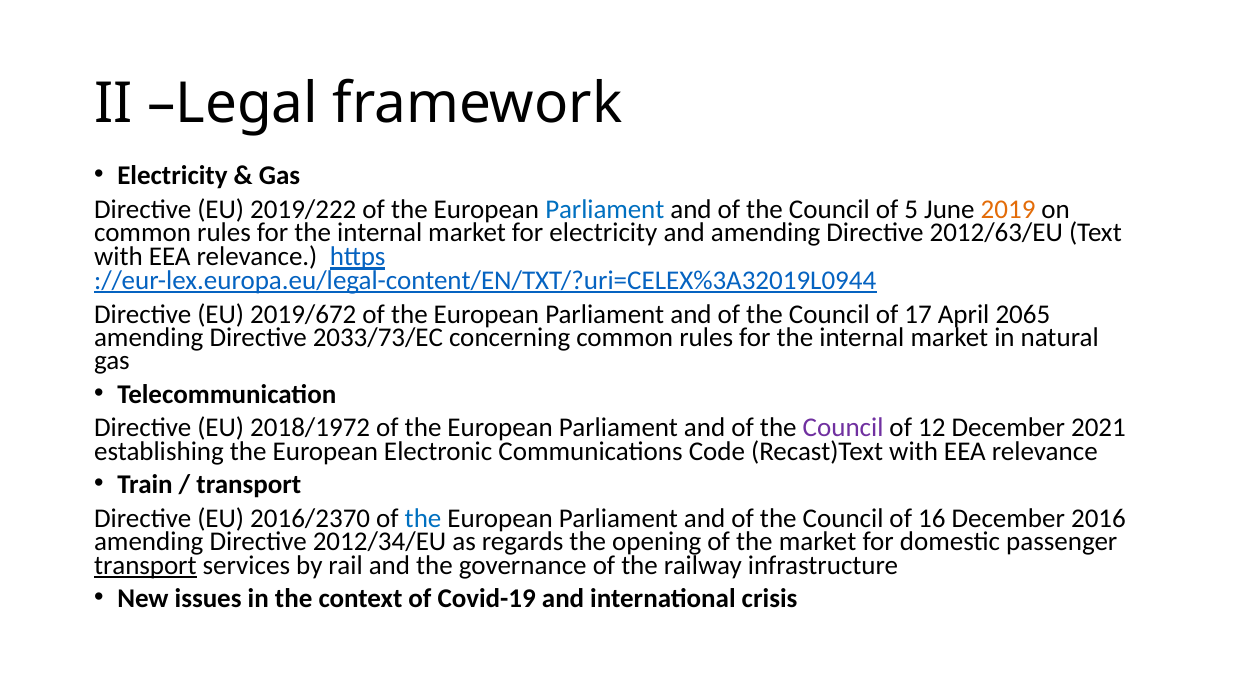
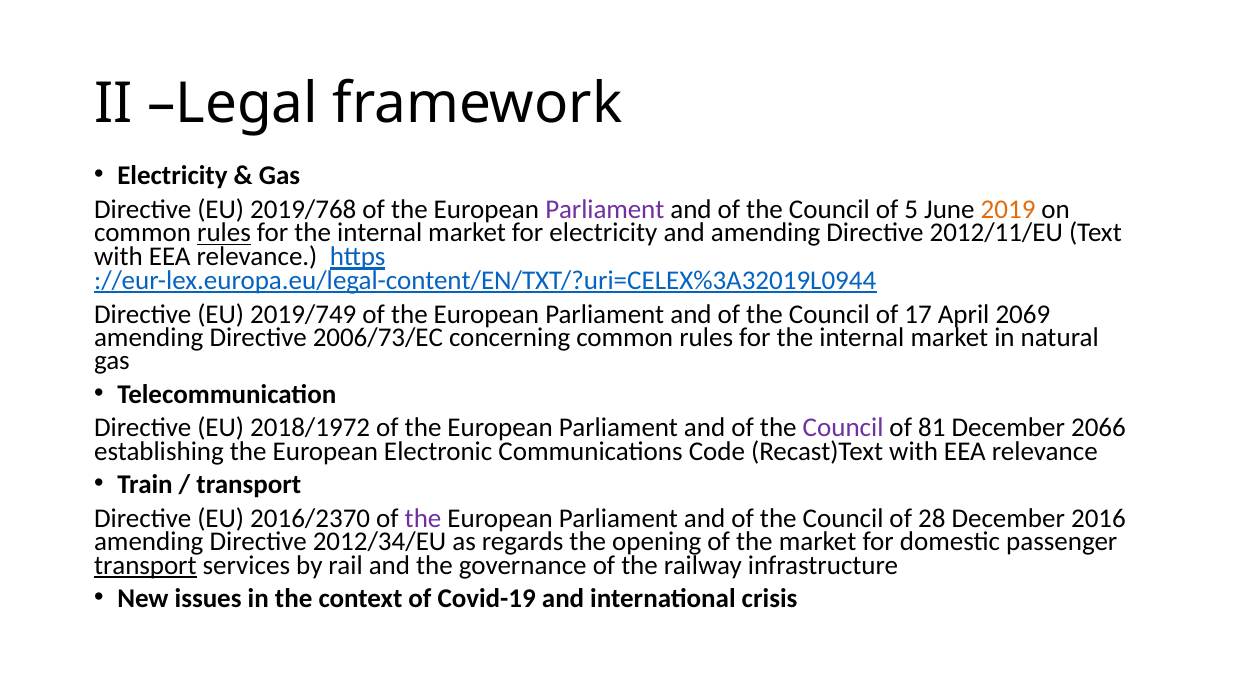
2019/222: 2019/222 -> 2019/768 (303, 209)
Parliament colour: blue -> purple (605, 209)
rules underline: none -> present (224, 233)
2012/63/EU: 2012/63/EU -> 2012/11/EU (996, 233)
2019/672: 2019/672 -> 2019/749 (303, 314)
2065: 2065 -> 2069 (1023, 314)
2033/73/EC: 2033/73/EC -> 2006/73/EC (378, 337)
12: 12 -> 81 (932, 428)
2021: 2021 -> 2066 (1098, 428)
the colour: blue -> purple (423, 518)
16: 16 -> 28 (932, 518)
